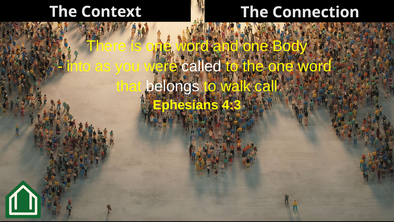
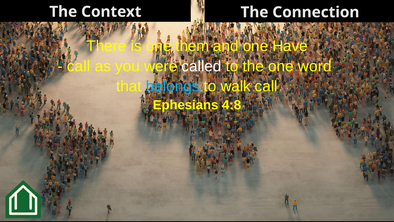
is one word: word -> them (192, 46)
Body: Body -> Have (290, 46)
into: into -> call (79, 66)
belongs colour: white -> light blue (173, 86)
4:3: 4:3 -> 4:8 (232, 105)
